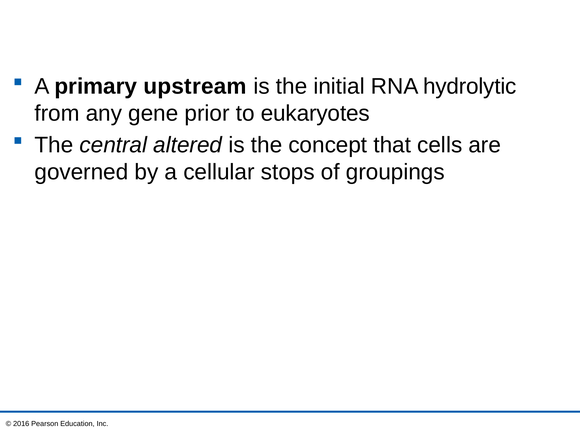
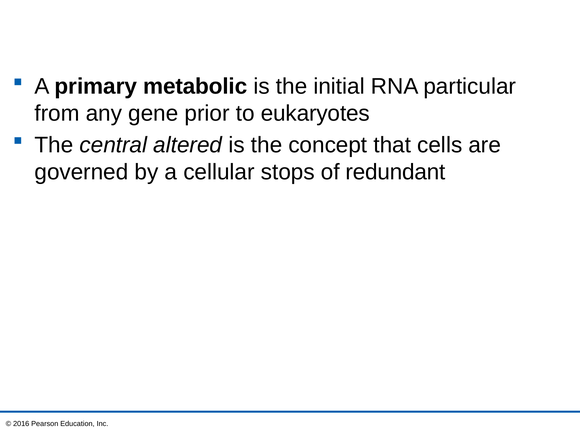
upstream: upstream -> metabolic (195, 86)
hydrolytic: hydrolytic -> particular (470, 86)
groupings: groupings -> redundant (395, 172)
